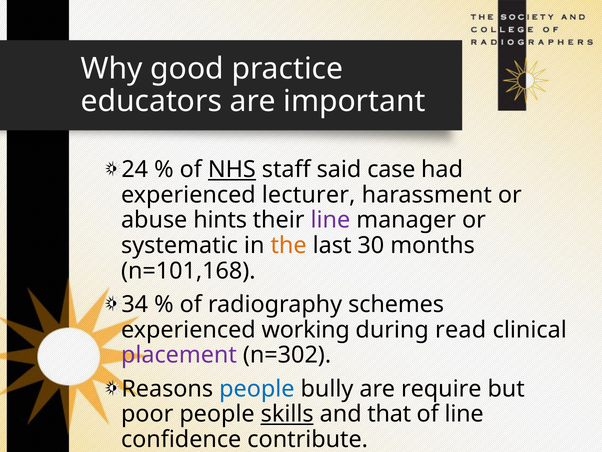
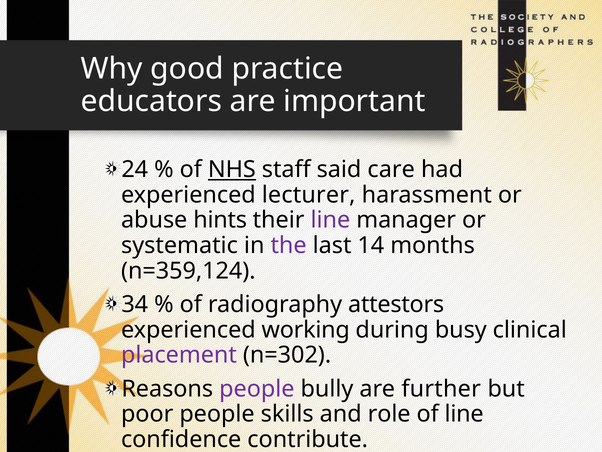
case: case -> care (391, 169)
the colour: orange -> purple (289, 245)
30: 30 -> 14 (371, 245)
n=101,168: n=101,168 -> n=359,124 (188, 271)
schemes: schemes -> attestors (396, 304)
read: read -> busy (461, 329)
people colour: blue -> purple (257, 388)
require: require -> further (441, 388)
skills underline: present -> none (287, 414)
that: that -> role (389, 414)
